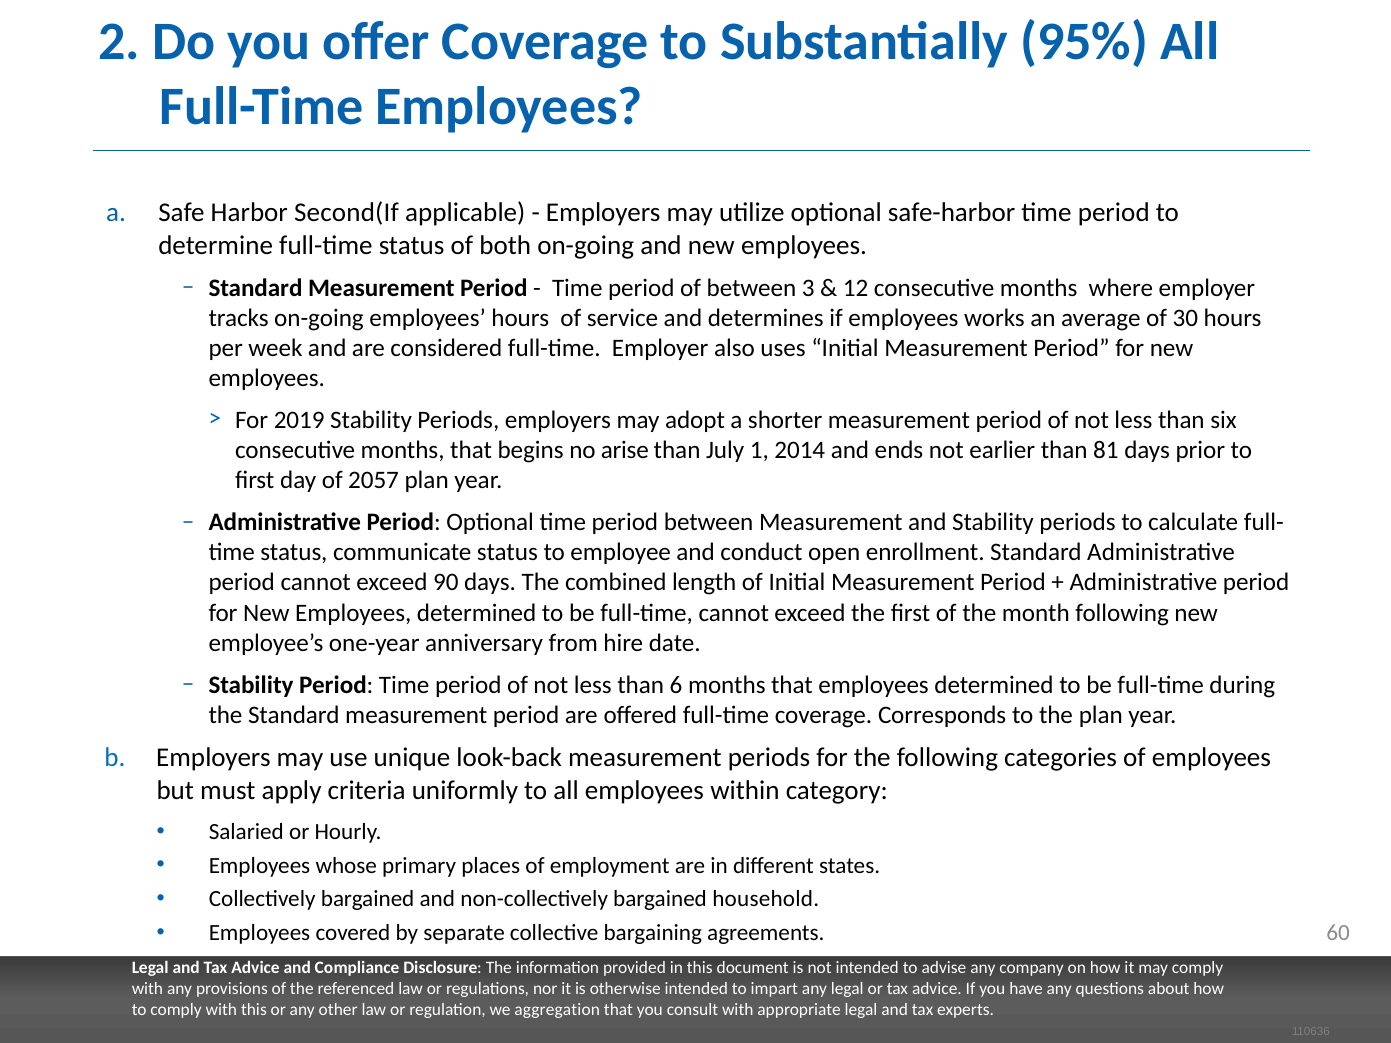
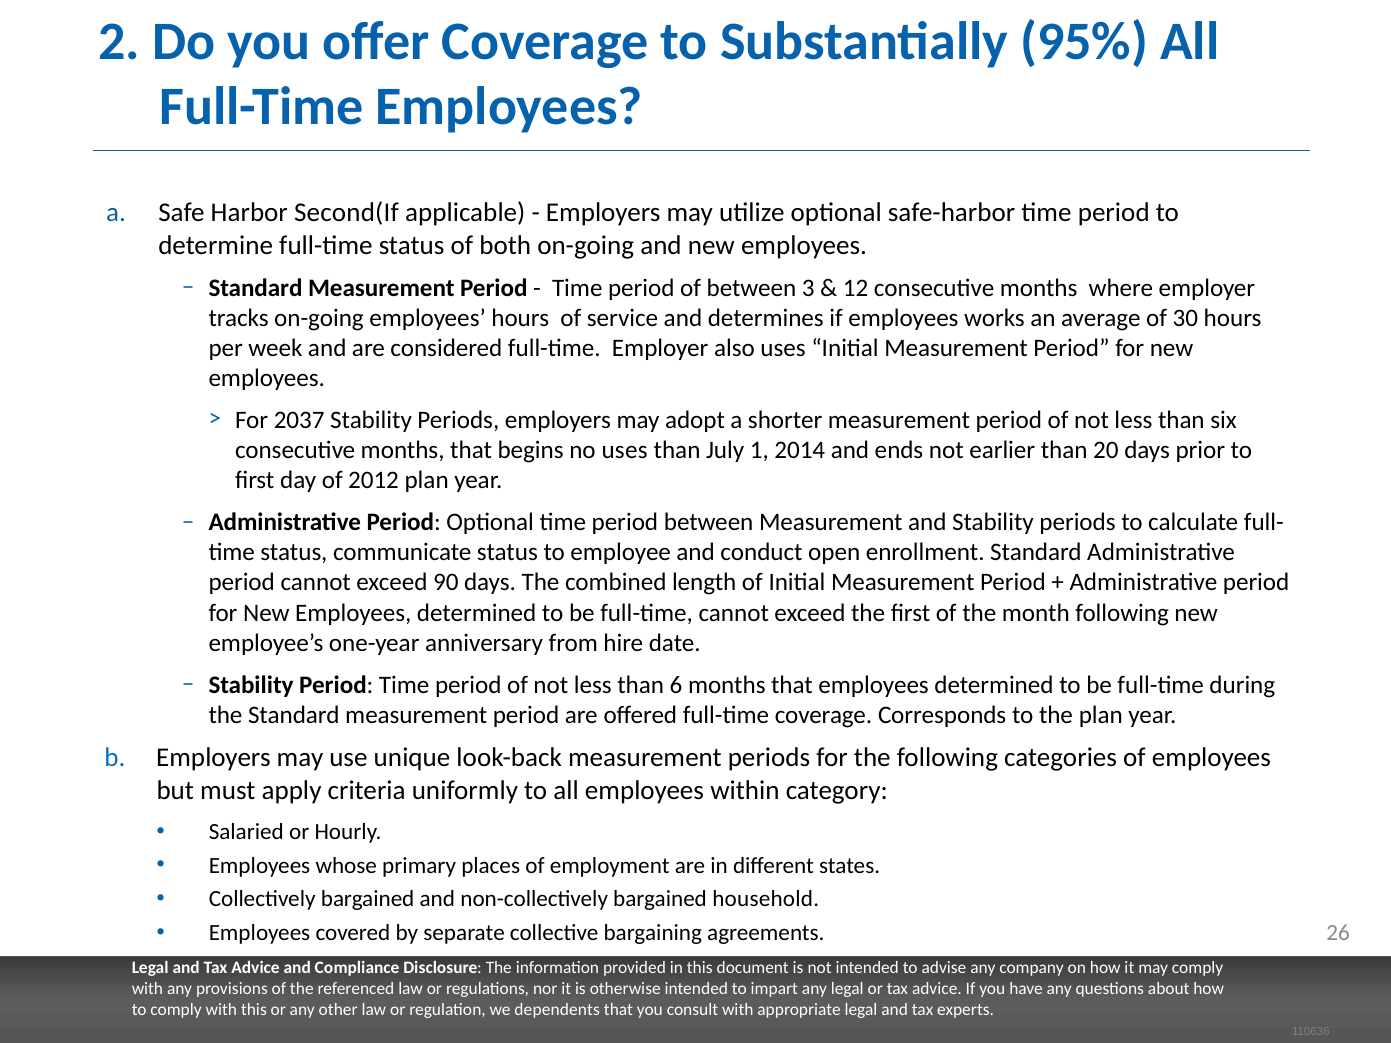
2019: 2019 -> 2037 (299, 420)
no arise: arise -> uses (625, 450)
81: 81 -> 20 (1106, 450)
2057: 2057 -> 2012 (374, 481)
60: 60 -> 26 (1338, 933)
aggregation: aggregation -> dependents (557, 1010)
